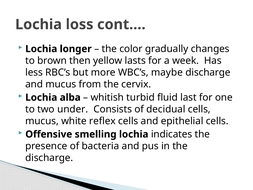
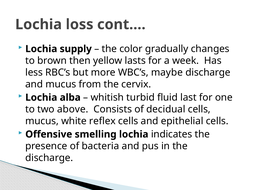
longer: longer -> supply (76, 49)
under: under -> above (73, 109)
